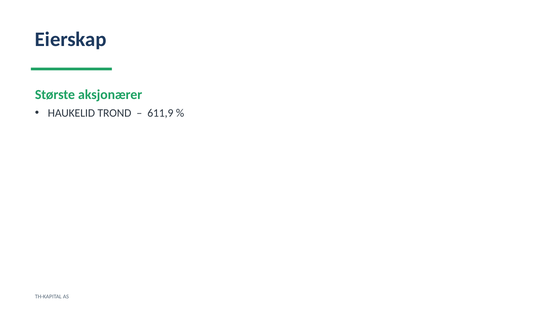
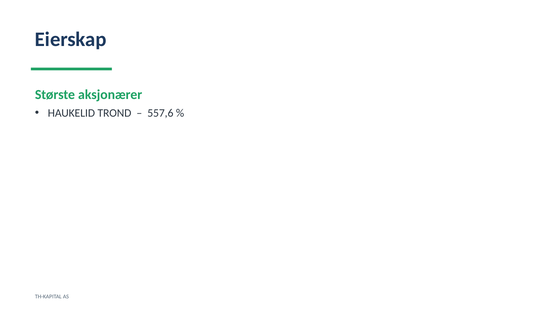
611,9: 611,9 -> 557,6 (160, 113)
